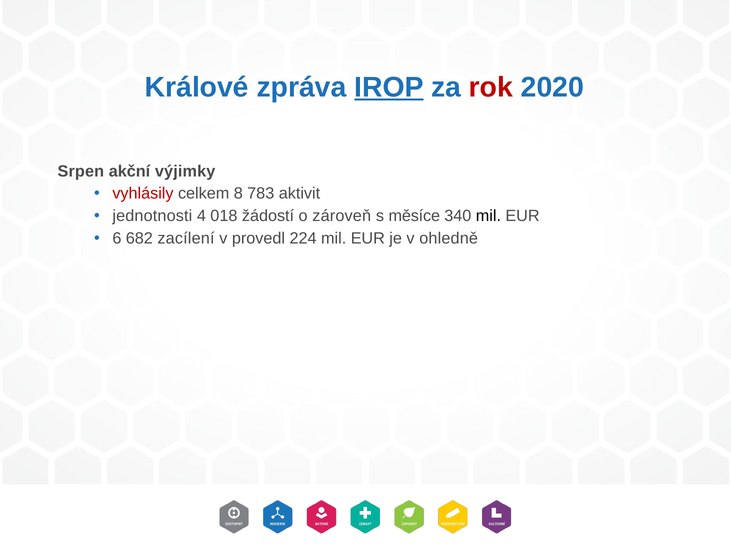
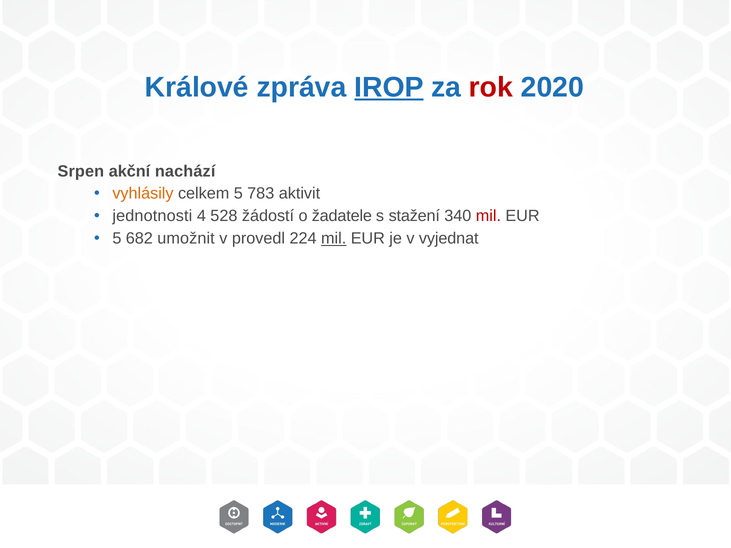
výjimky: výjimky -> nachází (185, 171)
vyhlásily colour: red -> orange (143, 194)
celkem 8: 8 -> 5 (238, 194)
018: 018 -> 528 (224, 216)
zároveň: zároveň -> žadatele (342, 216)
měsíce: měsíce -> stažení (414, 216)
mil colour: black -> red (488, 216)
6: 6 -> 5 (117, 239)
zacílení: zacílení -> umožnit (186, 239)
mil underline: none -> present (334, 239)
ohledně: ohledně -> vyjednat (449, 239)
